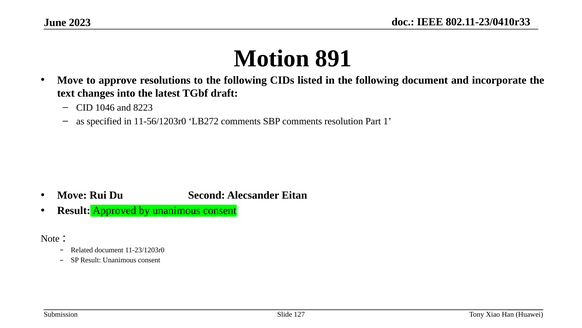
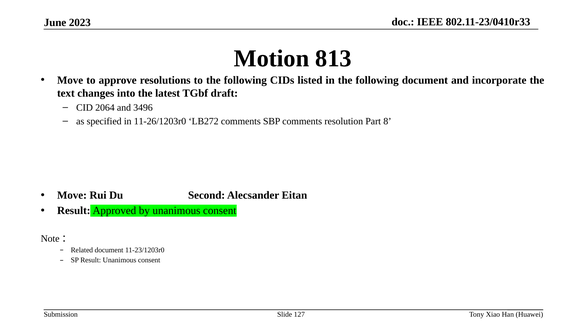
891: 891 -> 813 (333, 58)
1046: 1046 -> 2064 (105, 107)
8223: 8223 -> 3496 (143, 107)
11-56/1203r0: 11-56/1203r0 -> 11-26/1203r0 (160, 121)
1: 1 -> 8 (387, 121)
